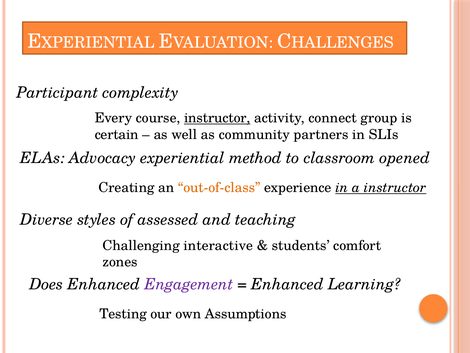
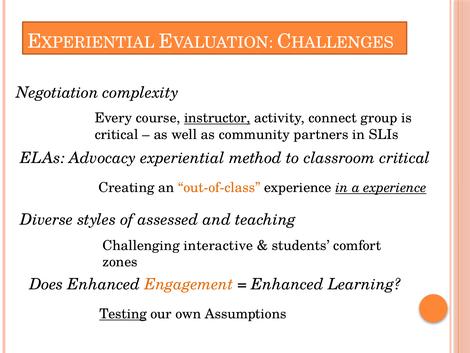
Participant: Participant -> Negotiation (57, 93)
certain: certain -> critical (117, 134)
classroom opened: opened -> critical (405, 158)
a instructor: instructor -> experience (395, 188)
Engagement colour: purple -> orange (189, 284)
Testing underline: none -> present (123, 314)
